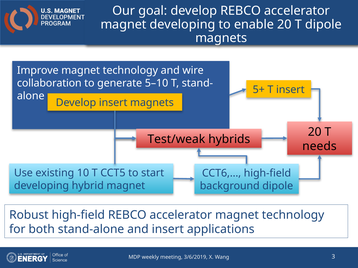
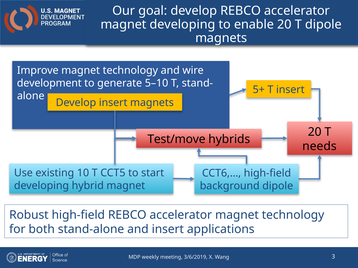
collaboration: collaboration -> development (49, 83)
Test/weak: Test/weak -> Test/move (176, 139)
